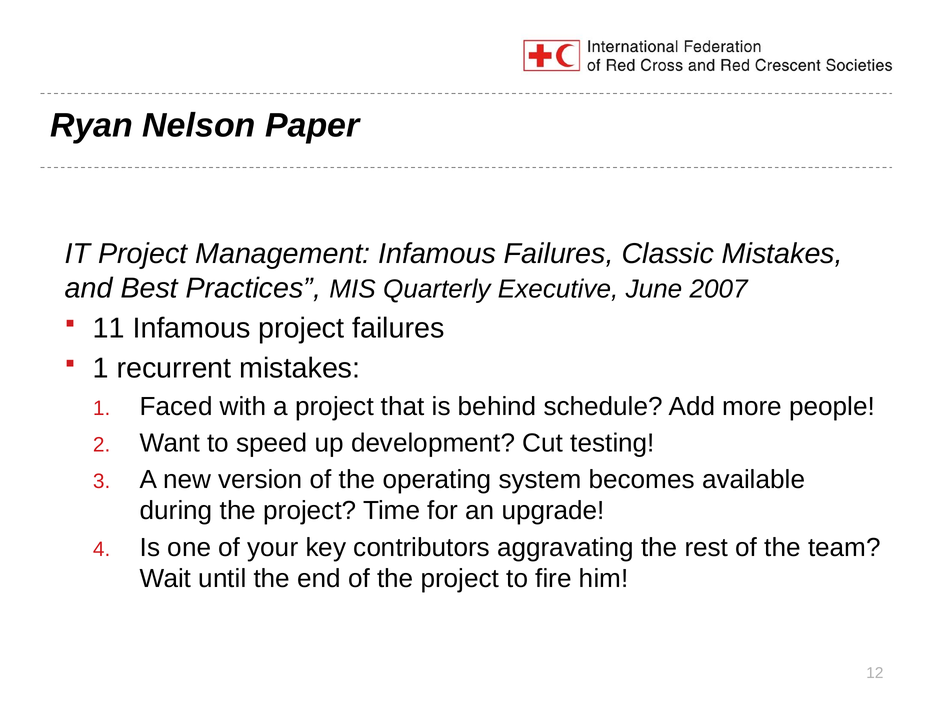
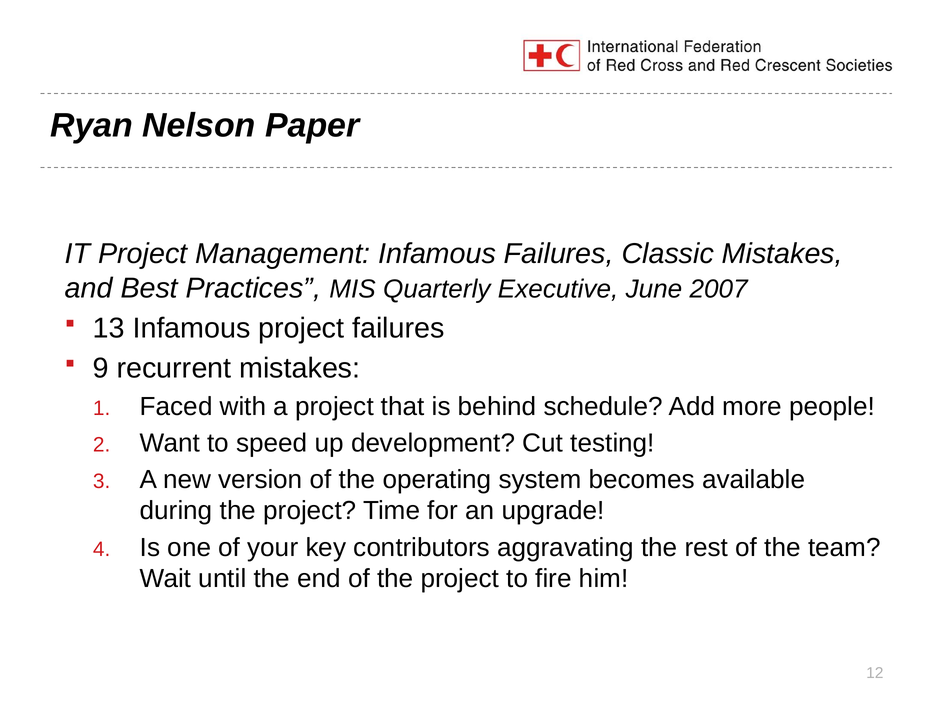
11: 11 -> 13 (109, 328)
1: 1 -> 9 (101, 368)
